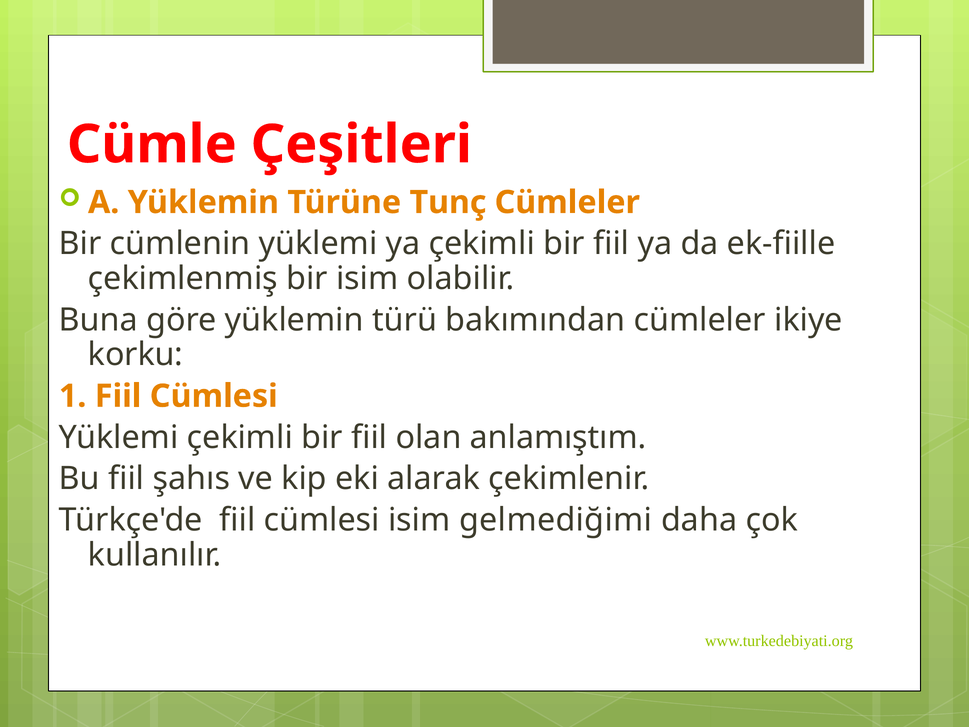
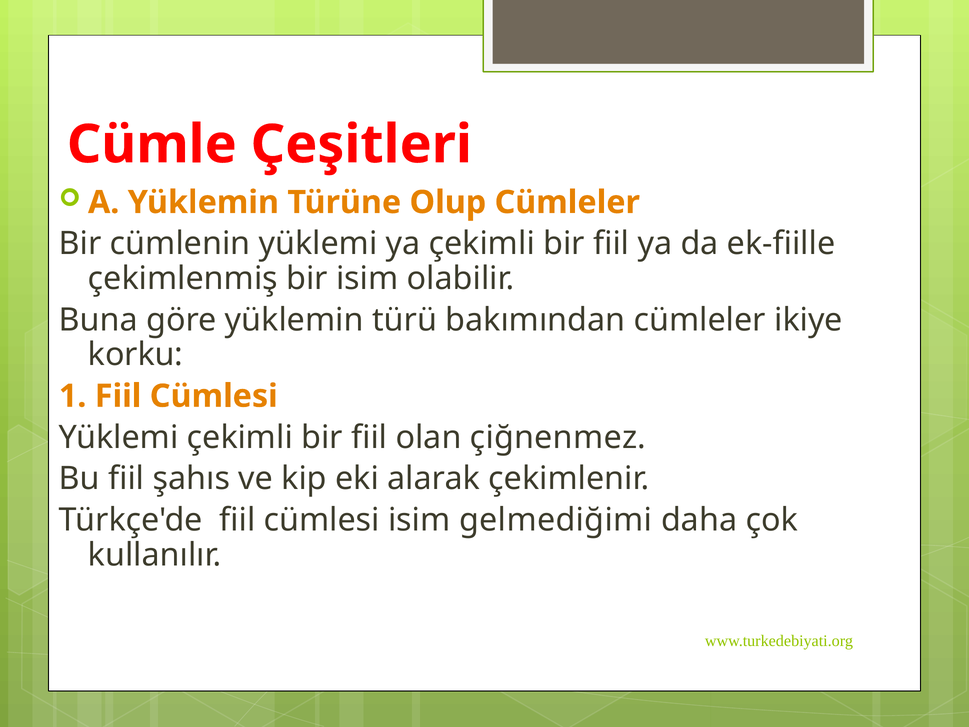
Tunç: Tunç -> Olup (448, 202)
anlamıştım: anlamıştım -> çiğnenmez (558, 437)
